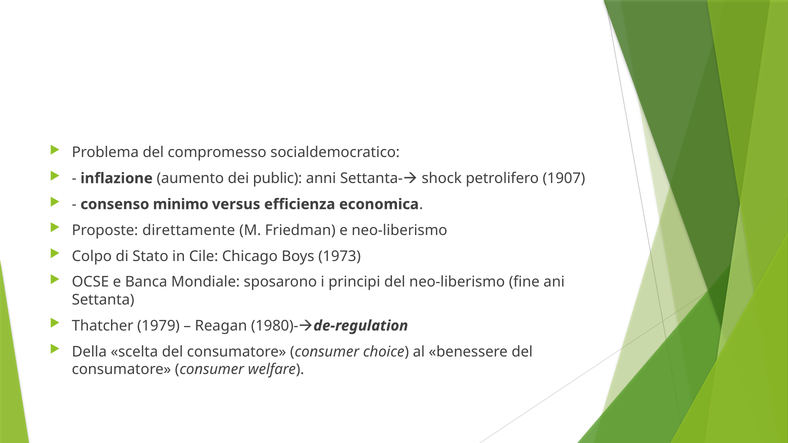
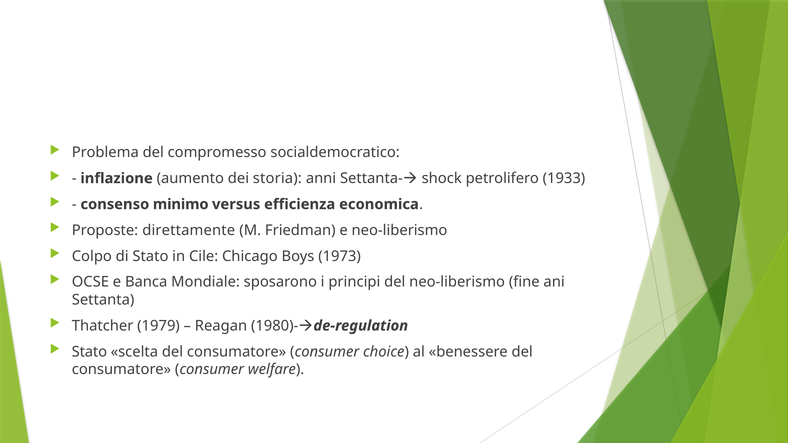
public: public -> storia (277, 178)
1907: 1907 -> 1933 (564, 178)
Della: Della -> Stato (89, 352)
